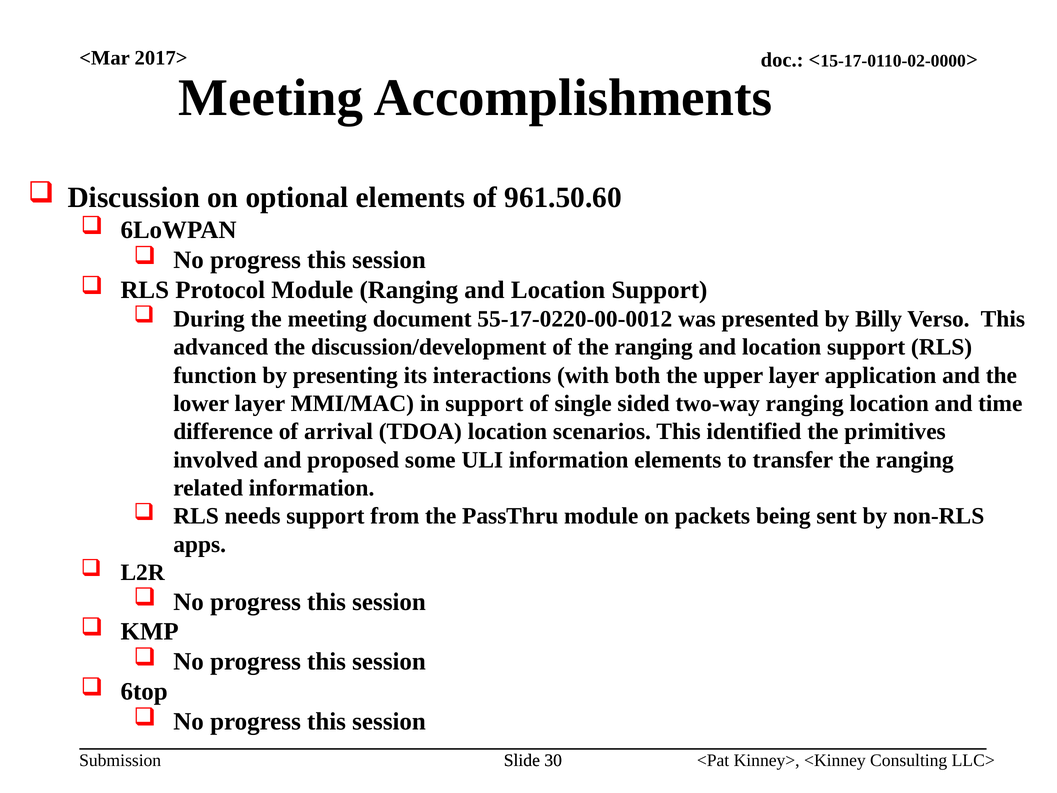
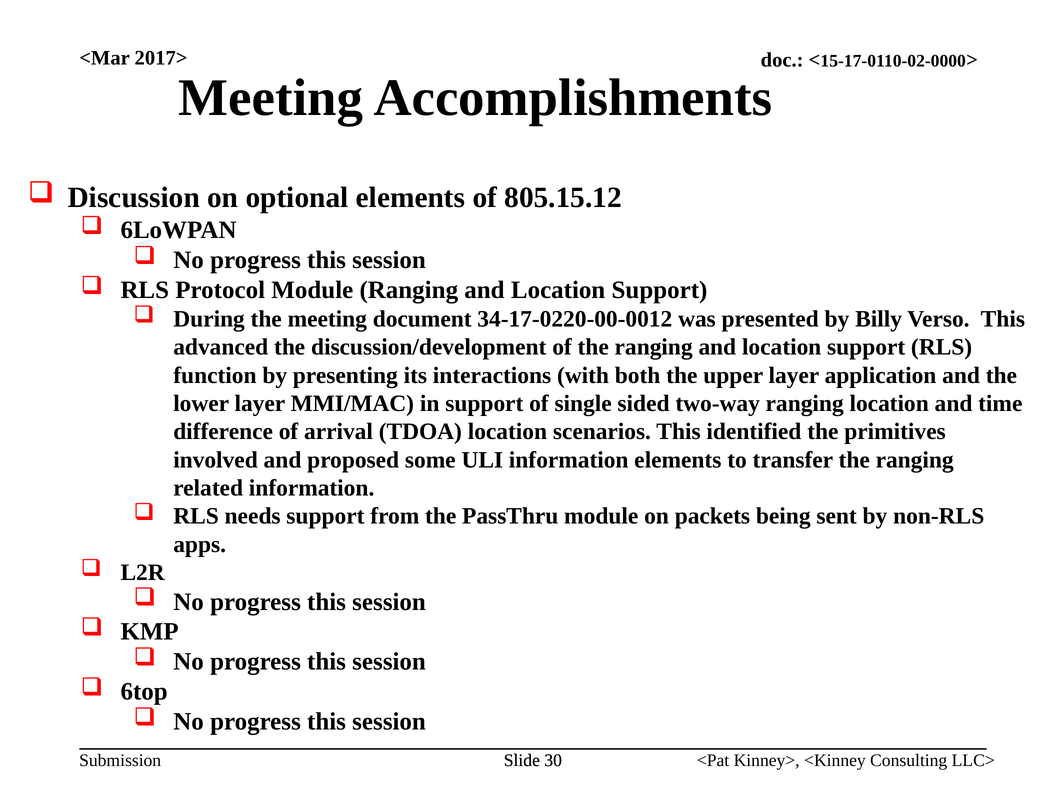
961.50.60: 961.50.60 -> 805.15.12 (563, 198)
55-17-0220-00-0012: 55-17-0220-00-0012 -> 34-17-0220-00-0012 (575, 319)
